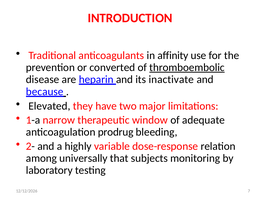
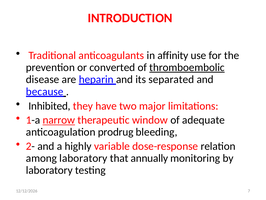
inactivate: inactivate -> separated (171, 79)
Elevated: Elevated -> Inhibited (49, 106)
narrow underline: none -> present (59, 120)
among universally: universally -> laboratory (83, 158)
subjects: subjects -> annually (149, 158)
